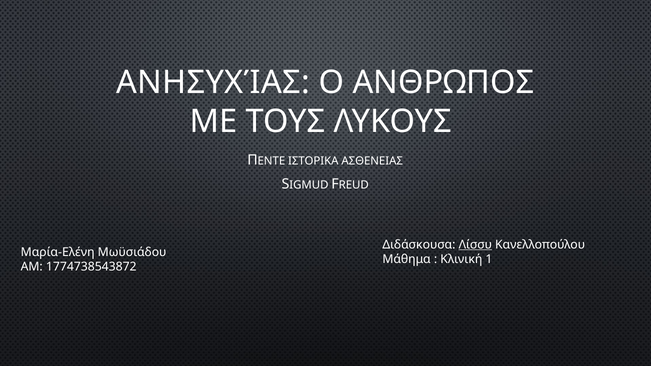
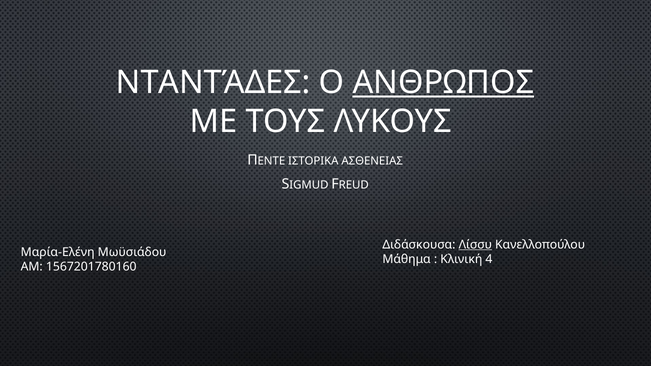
ΑΝΗΣΥΧΊΑΣ: ΑΝΗΣΥΧΊΑΣ -> ΝΤΑΝΤΆΔΕΣ (213, 82)
ΑΝΘΡΩΠΟΣ underline: none -> present (443, 82)
1: 1 -> 4 (489, 259)
1774738543872: 1774738543872 -> 1567201780160 (91, 267)
